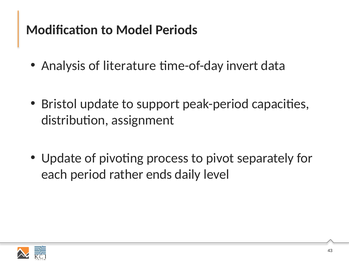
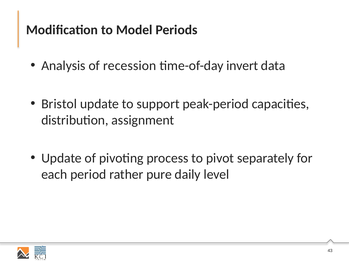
literature: literature -> recession (130, 66)
ends: ends -> pure (159, 174)
